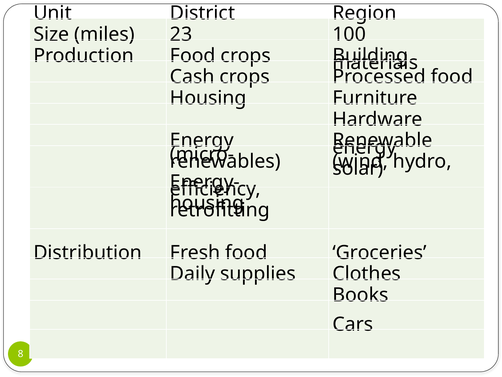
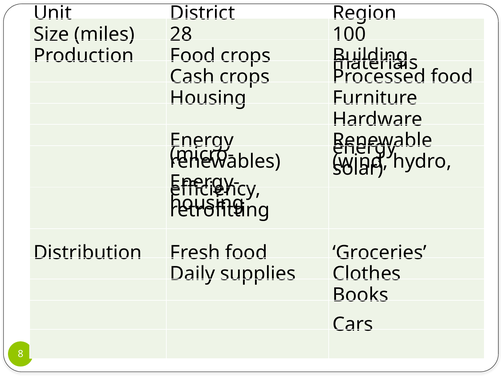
23: 23 -> 28 (181, 34)
